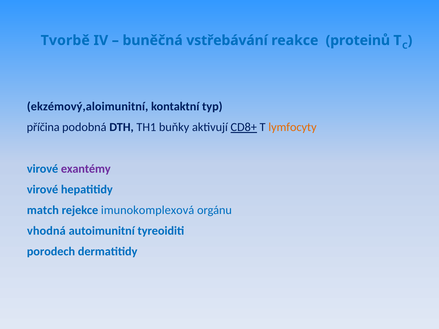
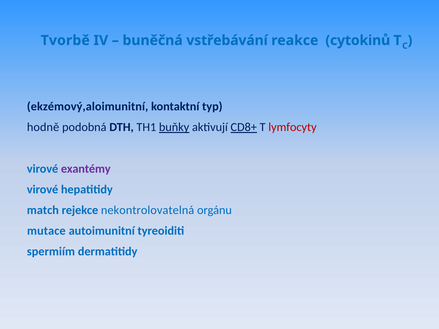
proteinů: proteinů -> cytokinů (358, 40)
příčina: příčina -> hodně (43, 127)
buňky underline: none -> present (174, 127)
lymfocyty colour: orange -> red (292, 127)
imunokomplexová: imunokomplexová -> nekontrolovatelná (148, 210)
vhodná: vhodná -> mutace (46, 231)
porodech: porodech -> spermiím (51, 252)
